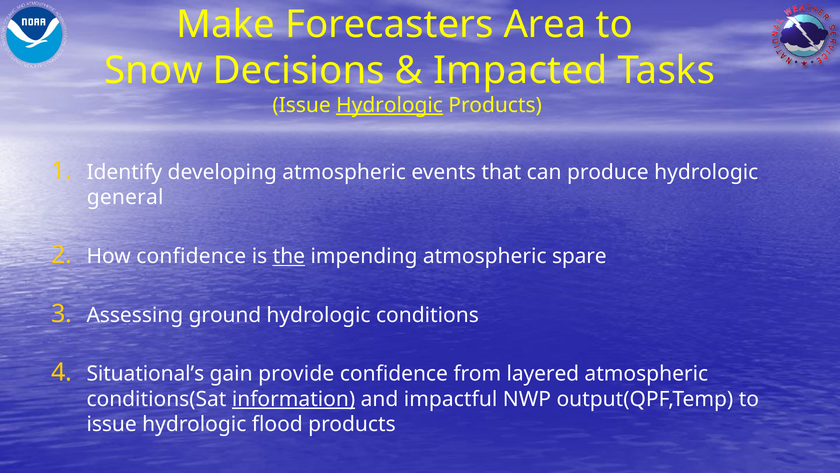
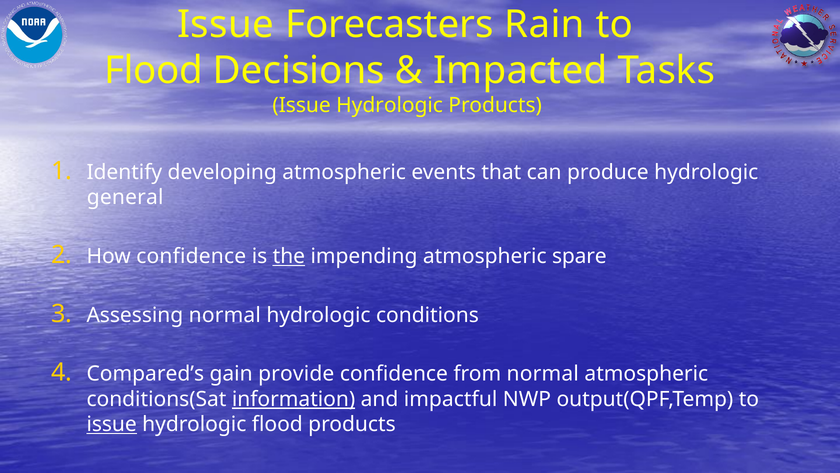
Make: Make -> Issue (226, 24)
Area: Area -> Rain (545, 24)
Snow: Snow -> Flood (154, 71)
Hydrologic underline: present -> none (390, 105)
Assessing ground: ground -> normal (225, 315)
Situational’s: Situational’s -> Compared’s (145, 374)
from layered: layered -> normal (543, 374)
issue underline: none -> present (112, 424)
